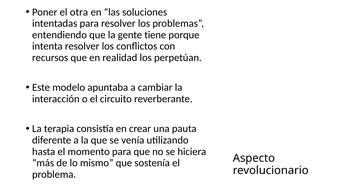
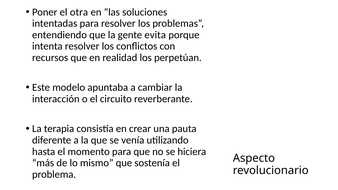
tiene: tiene -> evita (155, 35)
